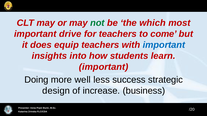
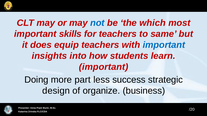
not colour: green -> blue (97, 23)
drive: drive -> skills (70, 34)
come: come -> same (164, 34)
well: well -> part (83, 80)
increase: increase -> organize (101, 91)
